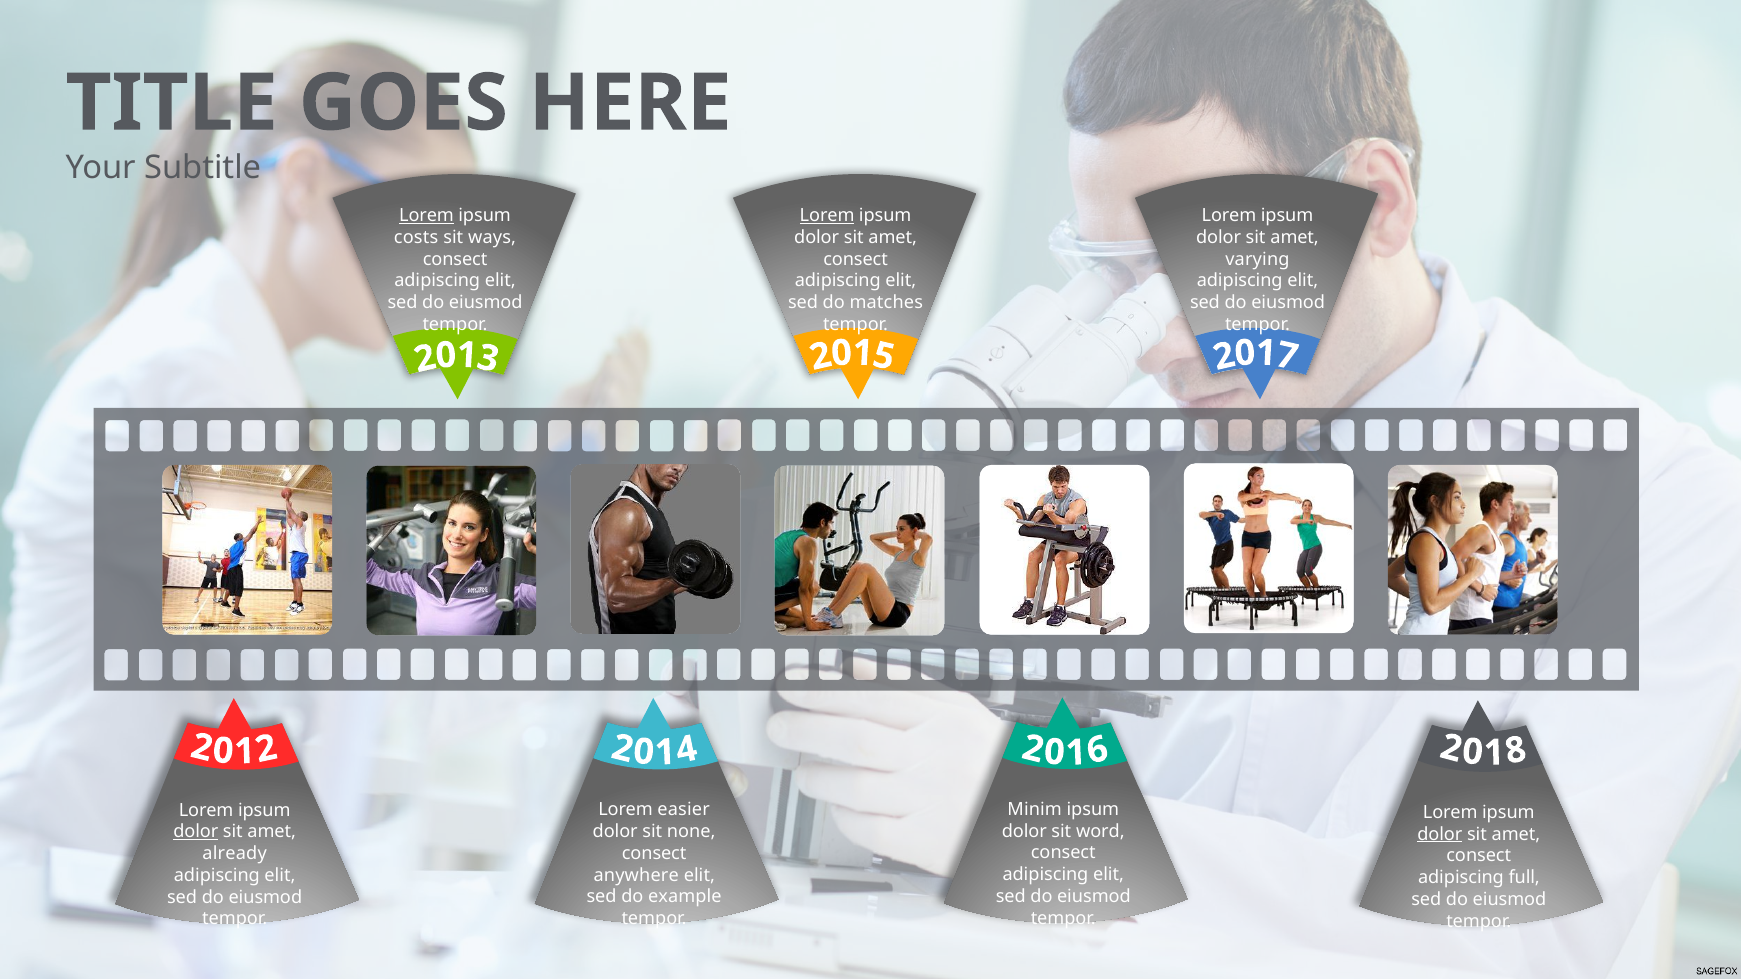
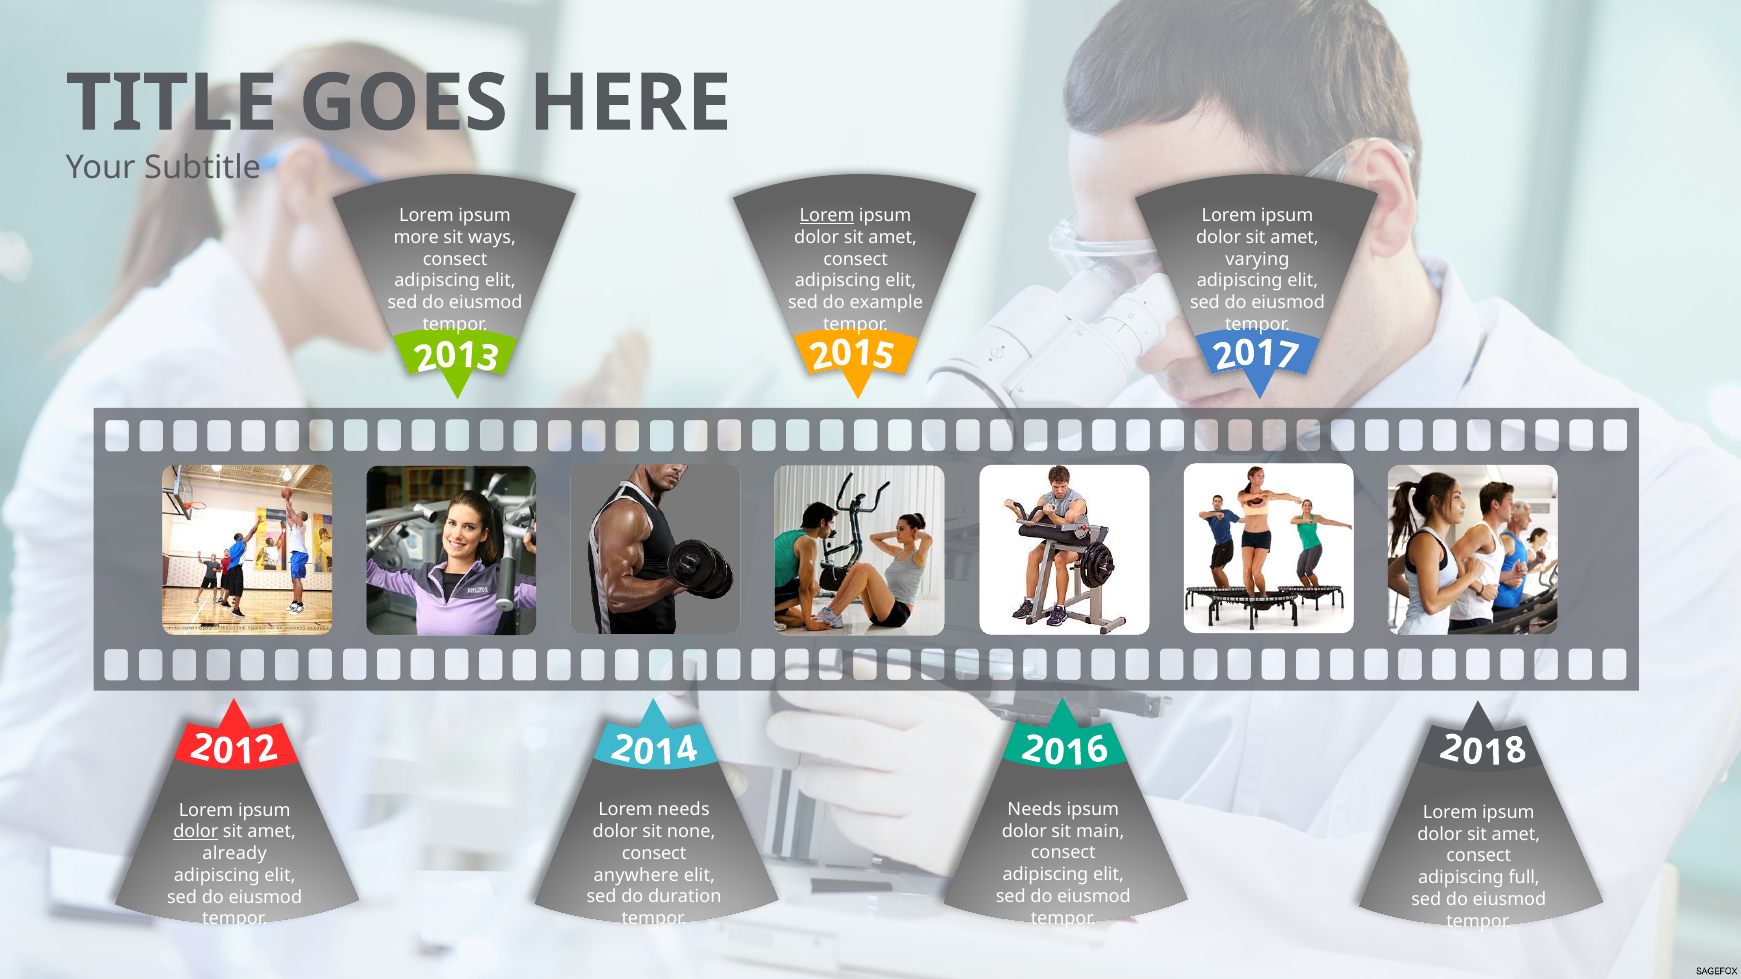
Lorem underline: present -> none (427, 216)
costs: costs -> more (416, 237)
matches: matches -> example (886, 303)
Minim: Minim -> Needs (1035, 810)
Lorem easier: easier -> needs (684, 810)
word: word -> main (1100, 831)
dolor underline: present -> none (1440, 834)
example: example -> duration (685, 897)
